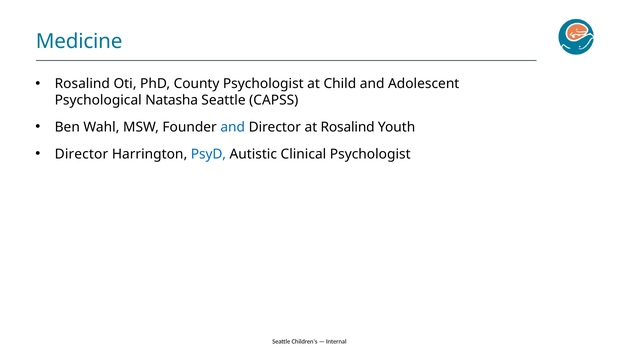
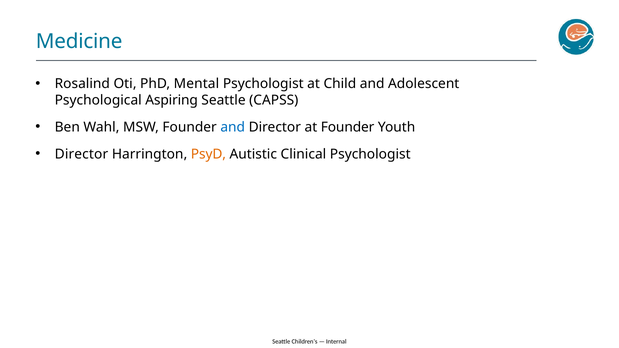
County: County -> Mental (196, 84)
Natasha: Natasha -> Aspiring (172, 100)
at Rosalind: Rosalind -> Founder (348, 127)
PsyD colour: blue -> orange (208, 154)
